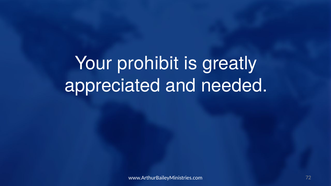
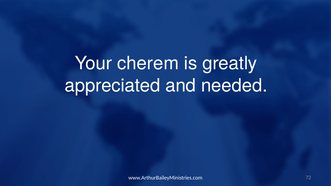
prohibit: prohibit -> cherem (148, 63)
